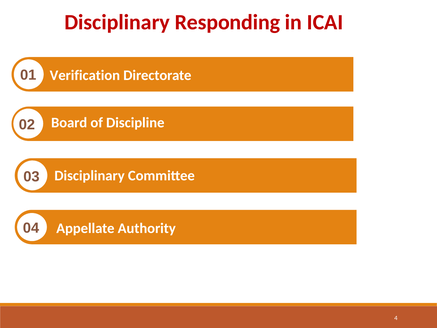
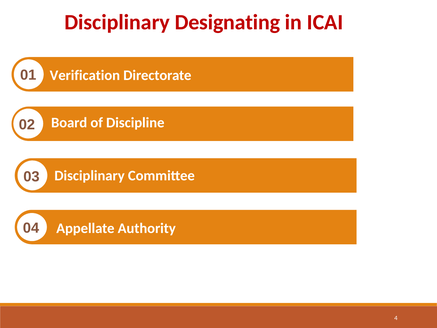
Responding: Responding -> Designating (227, 22)
